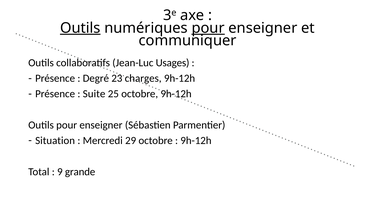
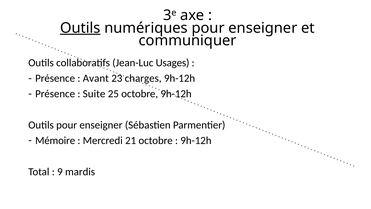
pour underline: present -> none (208, 28)
Degré: Degré -> Avant (96, 78)
Situation: Situation -> Mémoire (55, 140)
29: 29 -> 21 (131, 140)
grande: grande -> mardis (80, 171)
